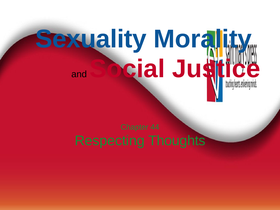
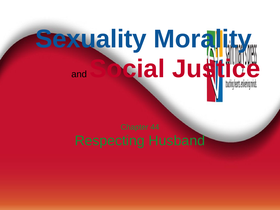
Thoughts: Thoughts -> Husband (177, 141)
